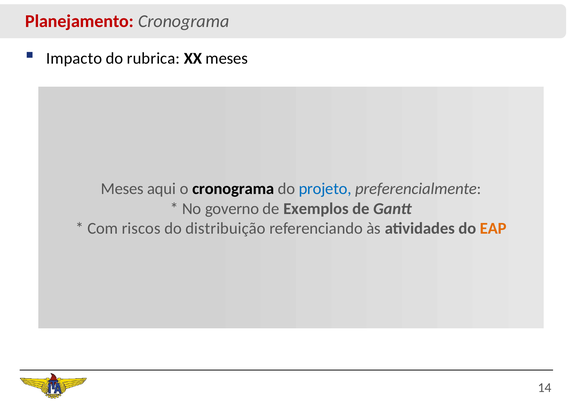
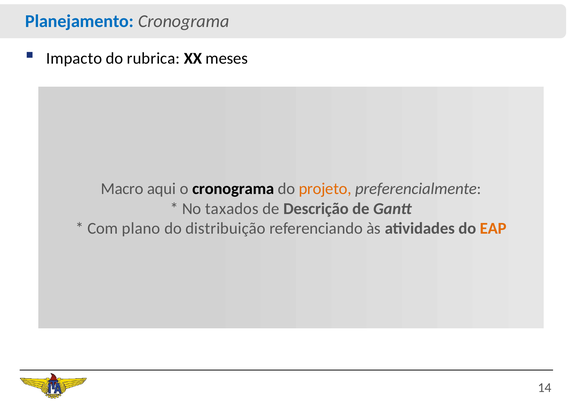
Planejamento colour: red -> blue (80, 21)
Meses: Meses -> Macro (122, 189)
projeto colour: blue -> orange (325, 189)
governo: governo -> taxados (232, 208)
Exemplos: Exemplos -> Descrição (316, 208)
riscos: riscos -> plano (141, 228)
